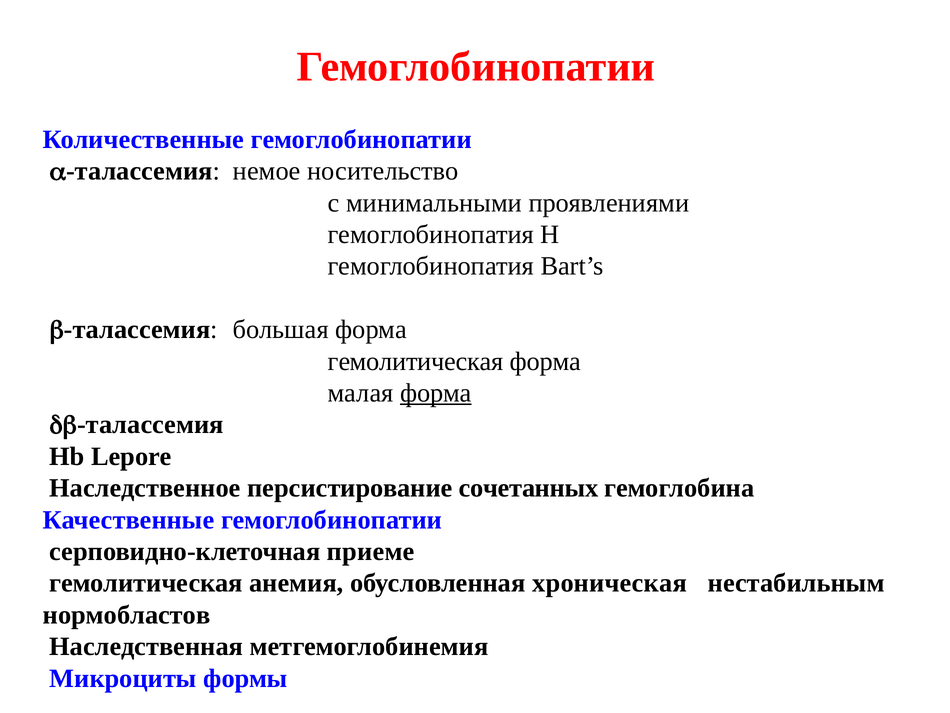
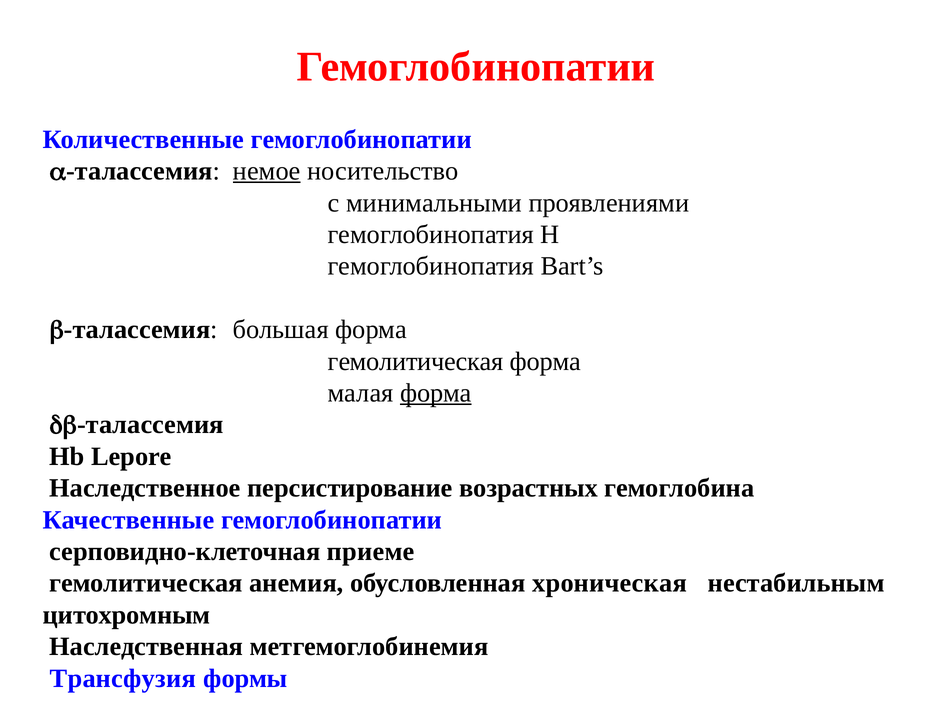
немое underline: none -> present (267, 171)
сочетанных: сочетанных -> возрастных (529, 488)
нормобластов: нормобластов -> цитохромным (127, 614)
Микроциты: Микроциты -> Трансфузия (123, 678)
